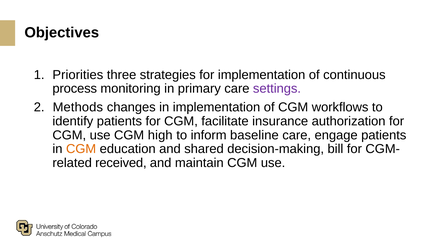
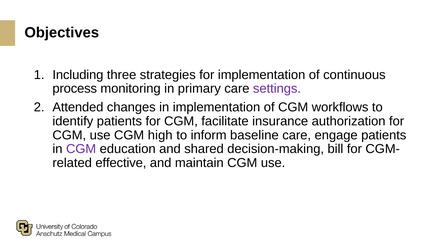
Priorities: Priorities -> Including (78, 75)
Methods: Methods -> Attended (78, 107)
CGM colour: orange -> purple (81, 149)
received: received -> effective (121, 163)
